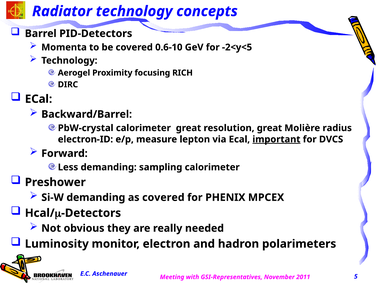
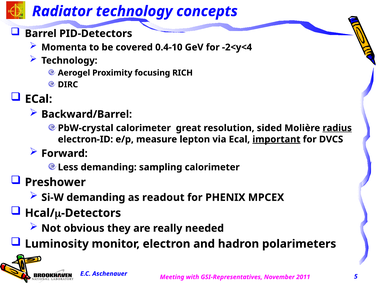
0.6-10: 0.6-10 -> 0.4-10 (169, 47)
-2<y<5: -2<y<5 -> -2<y<4 (237, 47)
resolution great: great -> sided (269, 128)
radius underline: none -> present (337, 128)
as covered: covered -> readout (163, 197)
